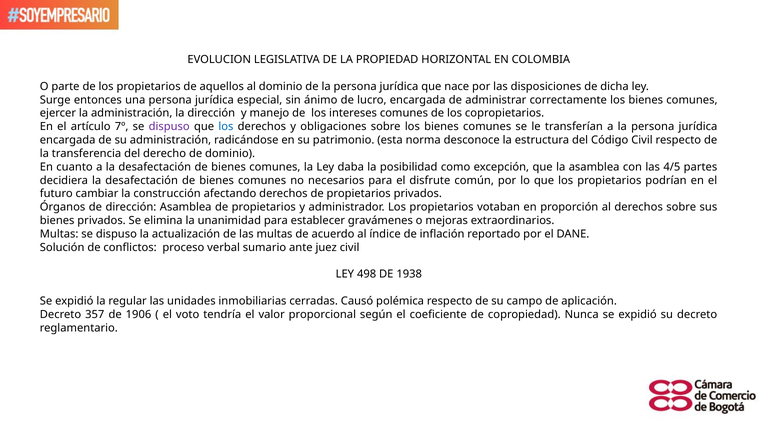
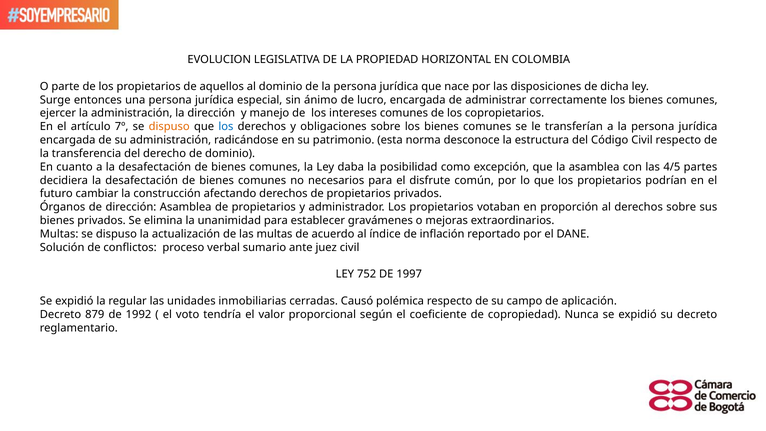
dispuso colour: purple -> orange (169, 127)
498: 498 -> 752 (367, 274)
1938: 1938 -> 1997 (409, 274)
357: 357 -> 879 (95, 314)
1906: 1906 -> 1992 (139, 314)
